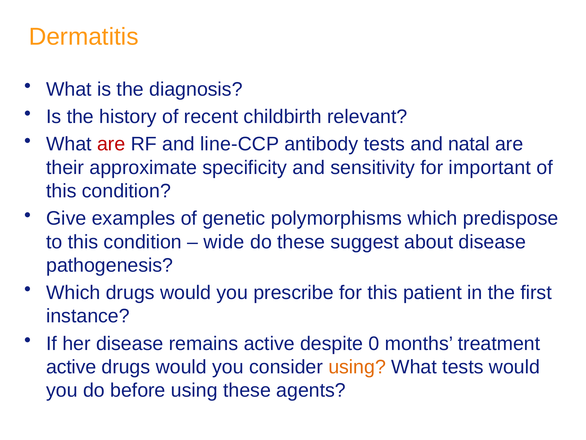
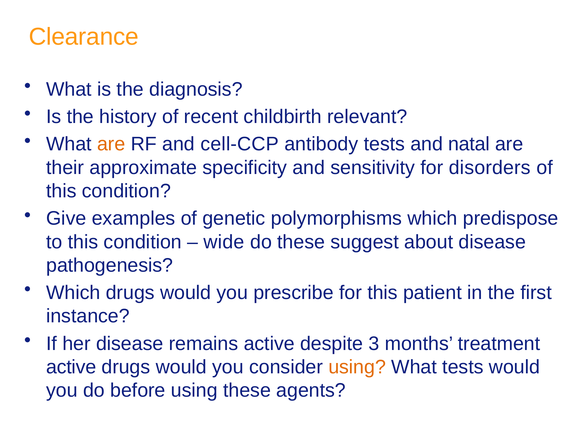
Dermatitis: Dermatitis -> Clearance (84, 37)
are colour: red -> orange (111, 144)
line-CCP: line-CCP -> cell-CCP (240, 144)
important: important -> disorders (490, 167)
0: 0 -> 3 (374, 343)
